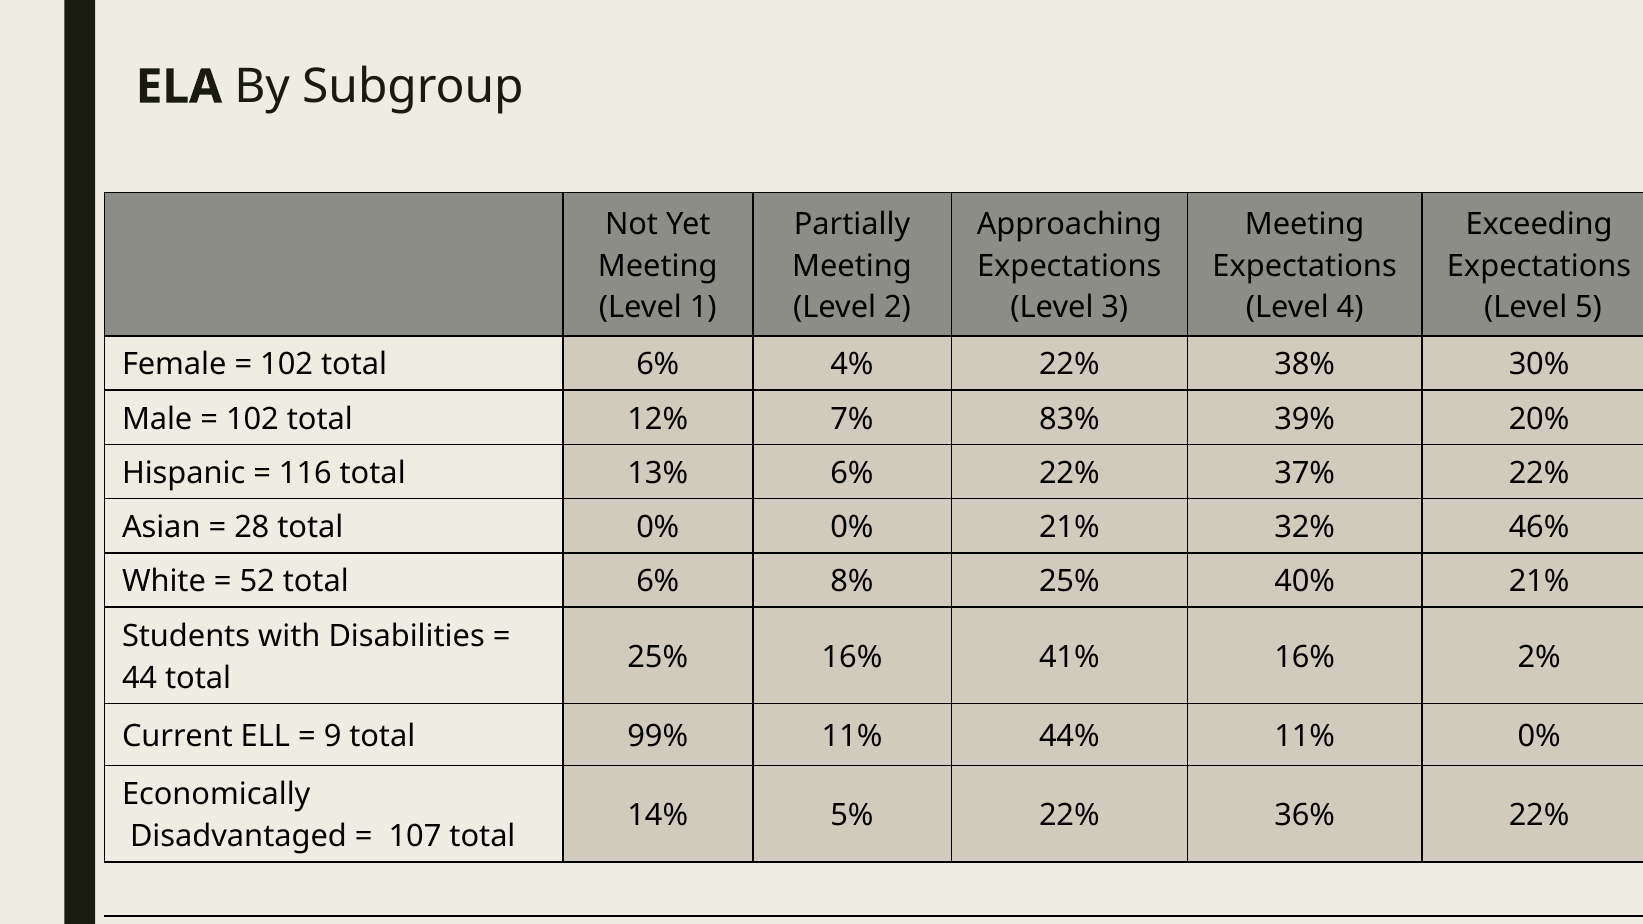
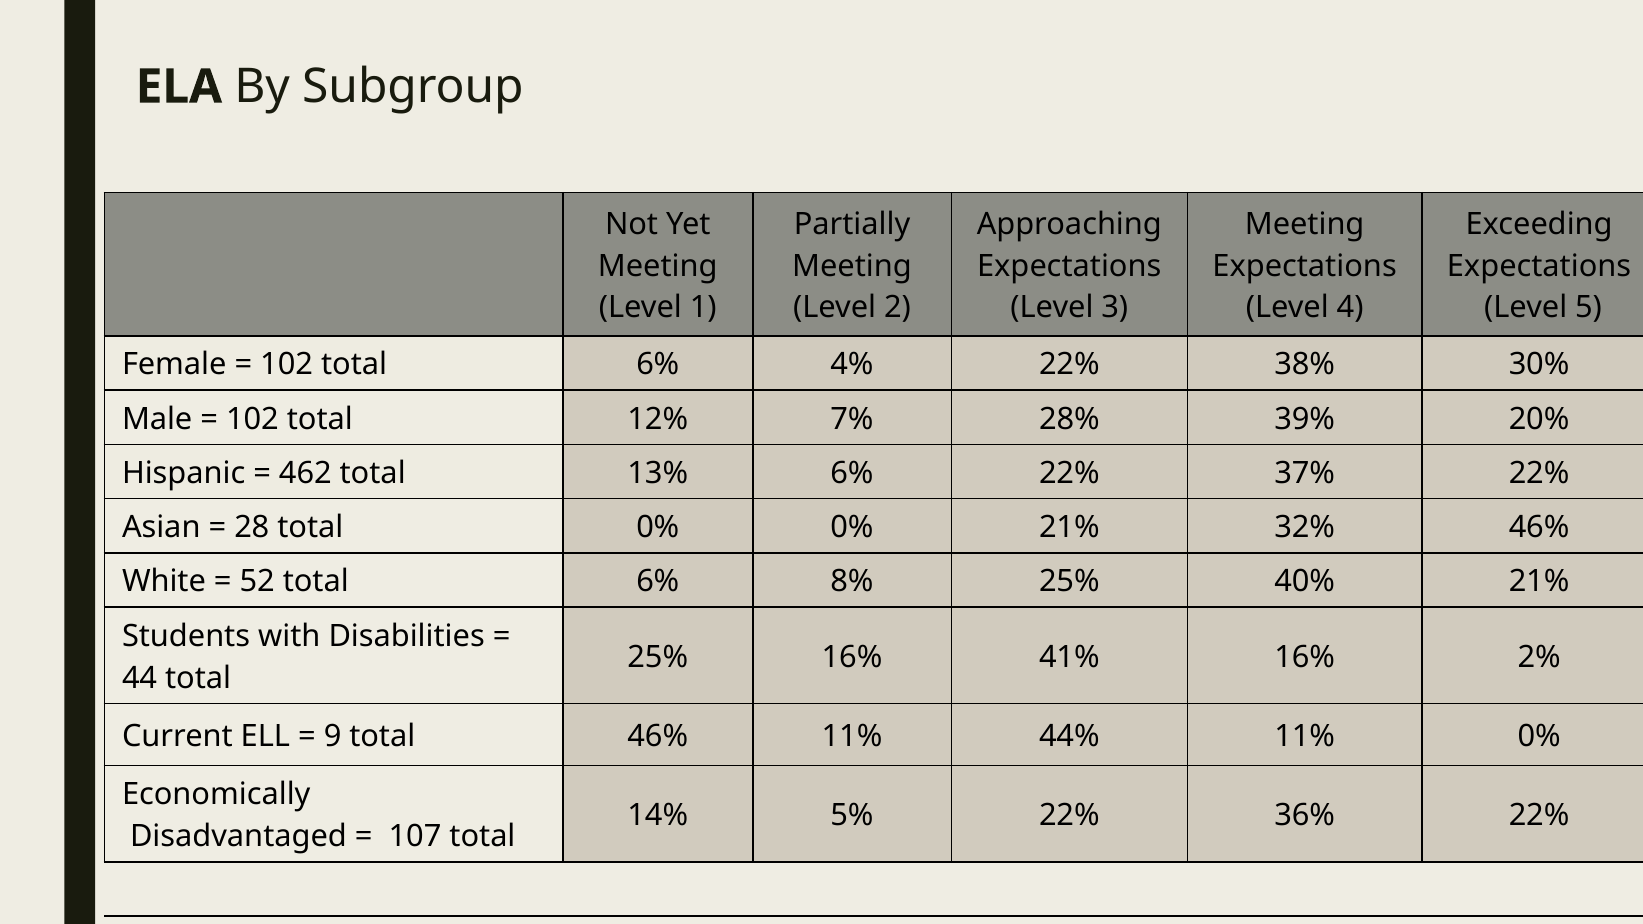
83%: 83% -> 28% (1069, 419)
116: 116 -> 462 (305, 473)
total 99%: 99% -> 46% (658, 736)
